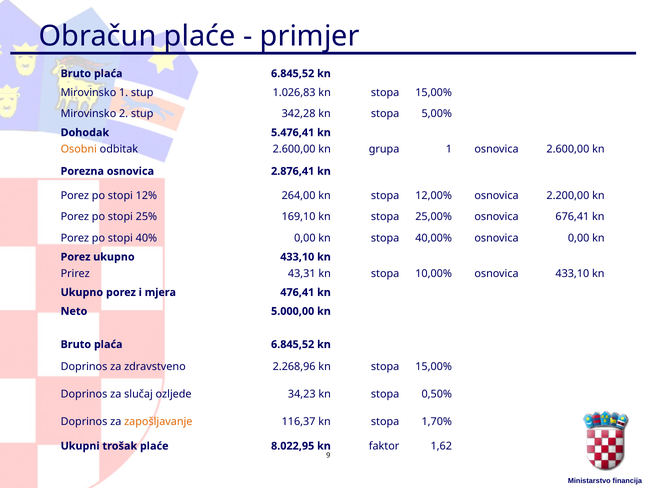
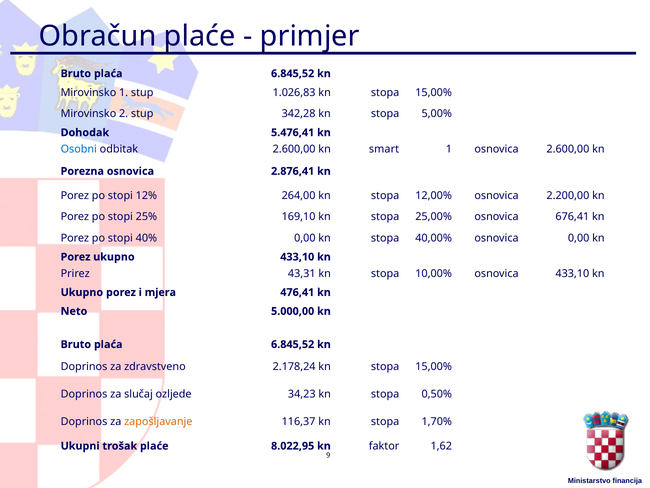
Osobni colour: orange -> blue (79, 149)
grupa: grupa -> smart (384, 149)
2.268,96: 2.268,96 -> 2.178,24 (294, 366)
